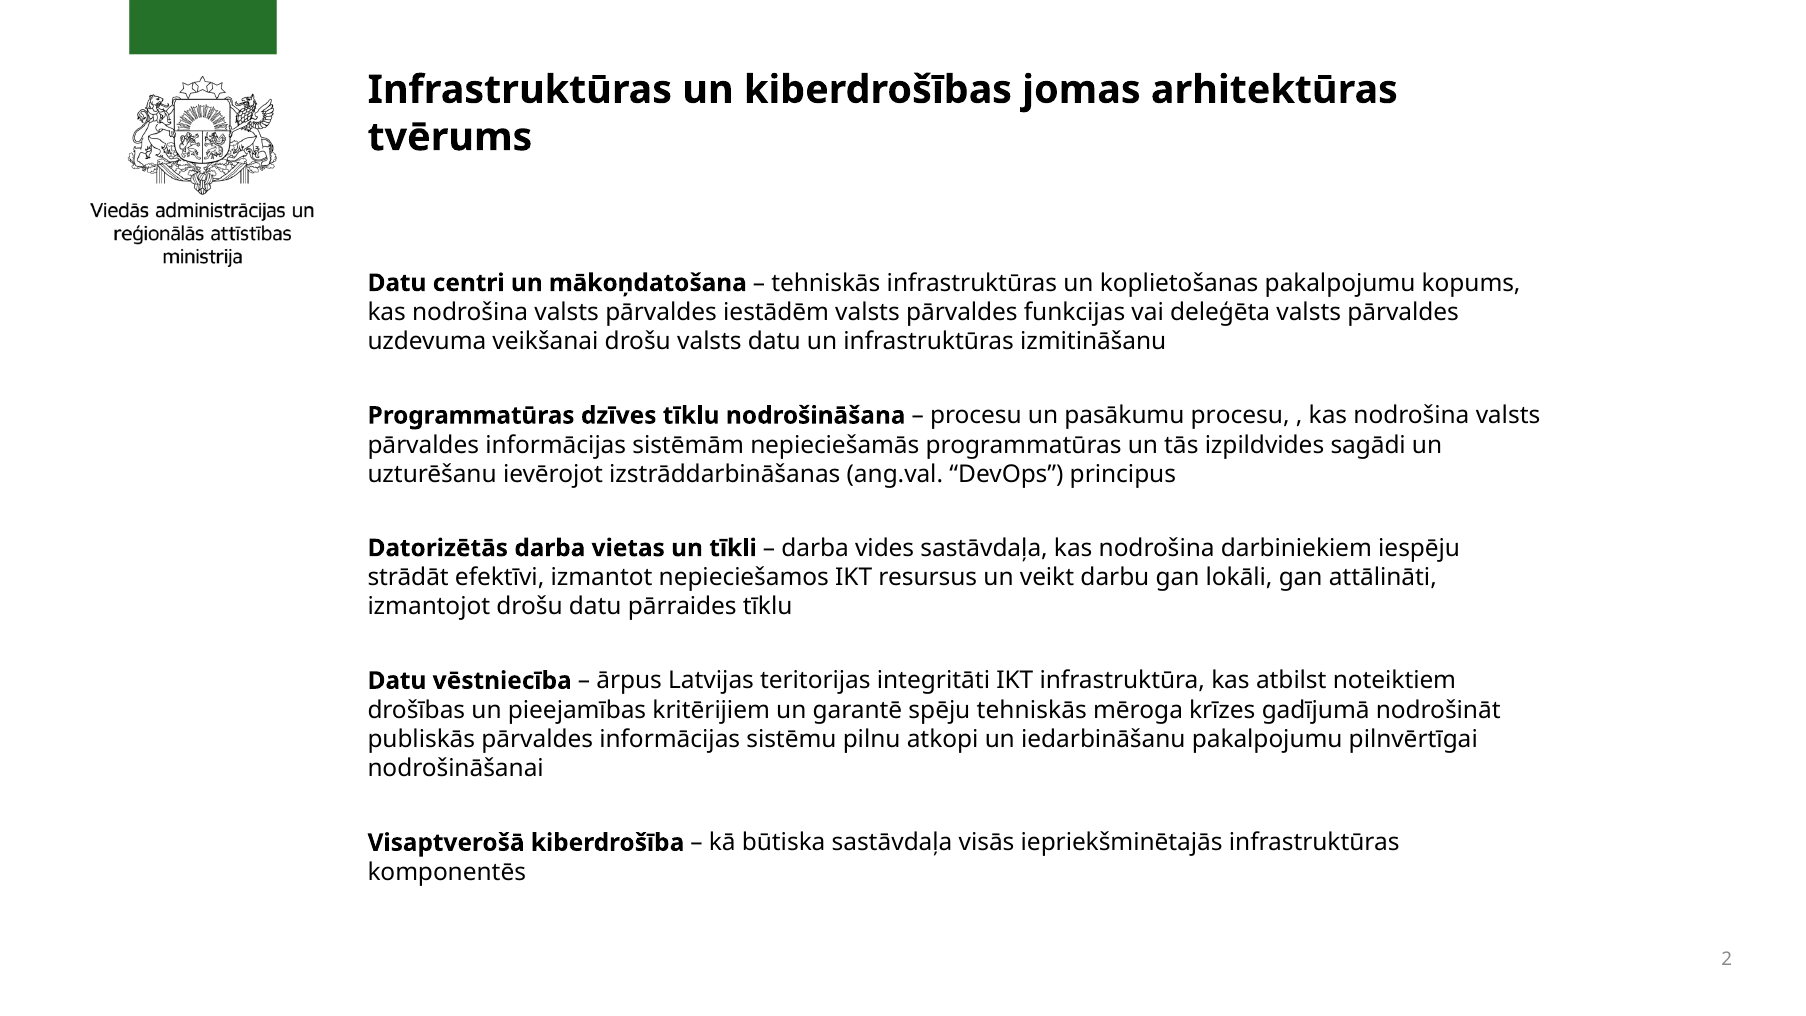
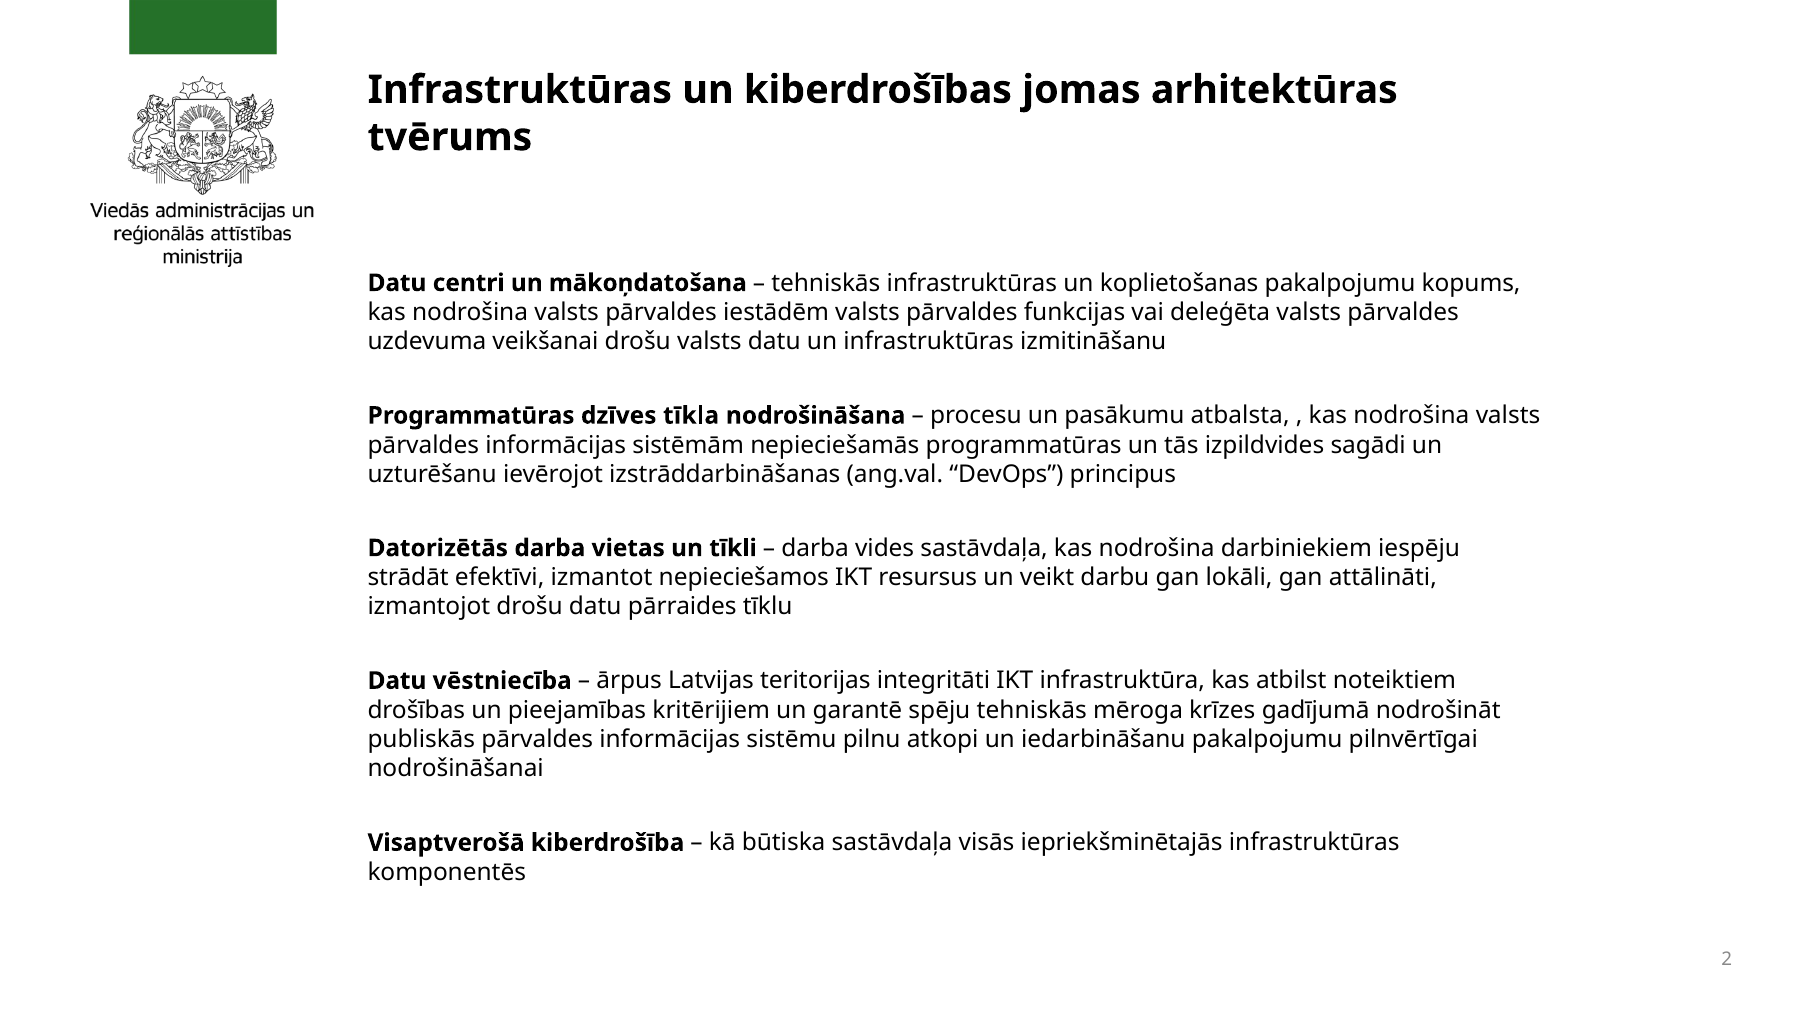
dzīves tīklu: tīklu -> tīkla (691, 415)
pasākumu procesu: procesu -> atbalsta (1240, 415)
